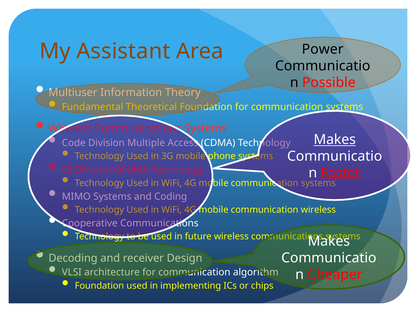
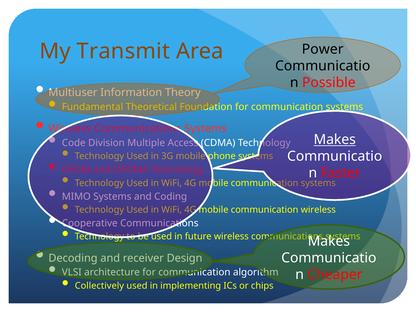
Assistant: Assistant -> Transmit (123, 51)
Faster underline: present -> none (341, 173)
Foundation: Foundation -> Collectively (99, 286)
